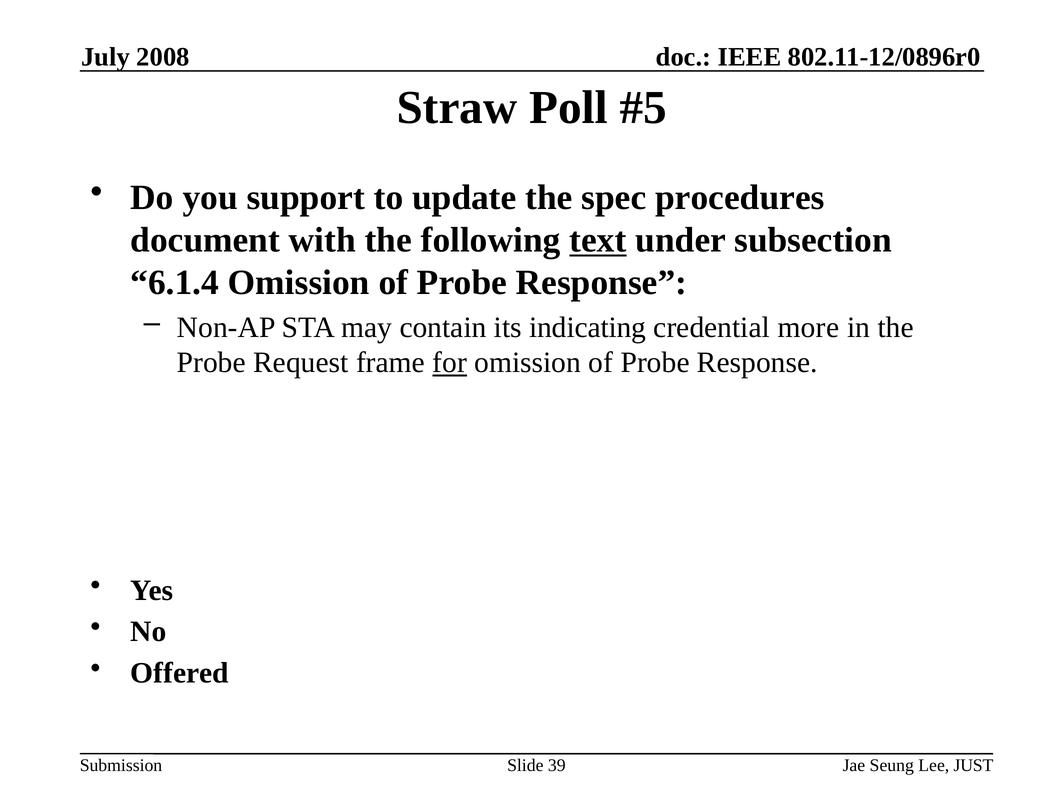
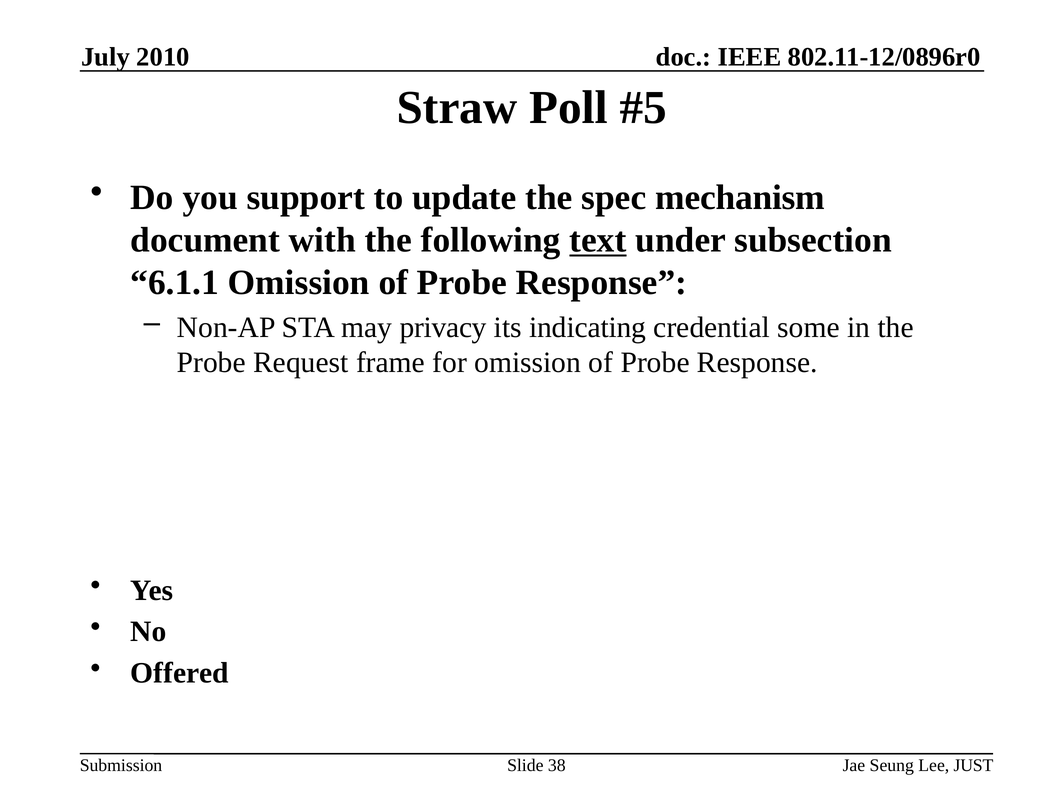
2008: 2008 -> 2010 (163, 57)
procedures: procedures -> mechanism (740, 198)
6.1.4: 6.1.4 -> 6.1.1 (175, 283)
contain: contain -> privacy (443, 327)
more: more -> some (809, 327)
for underline: present -> none (450, 363)
39: 39 -> 38 (557, 765)
